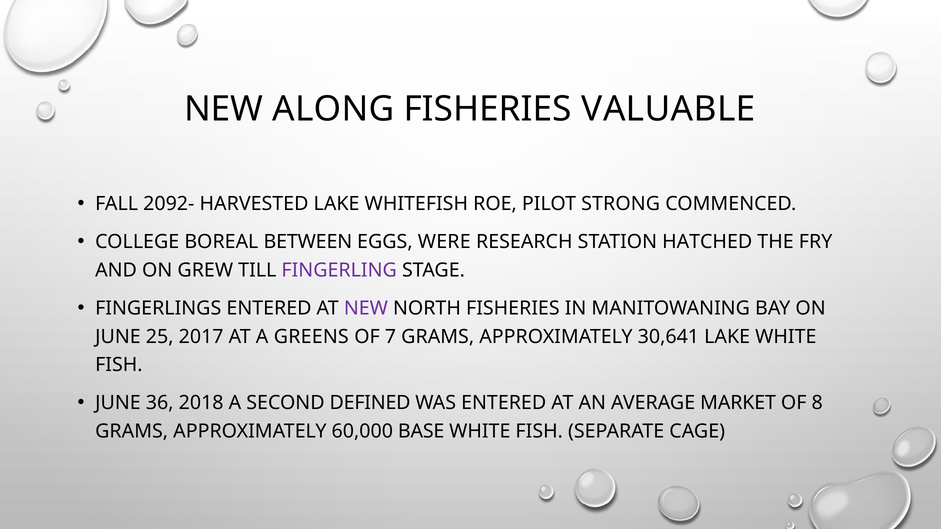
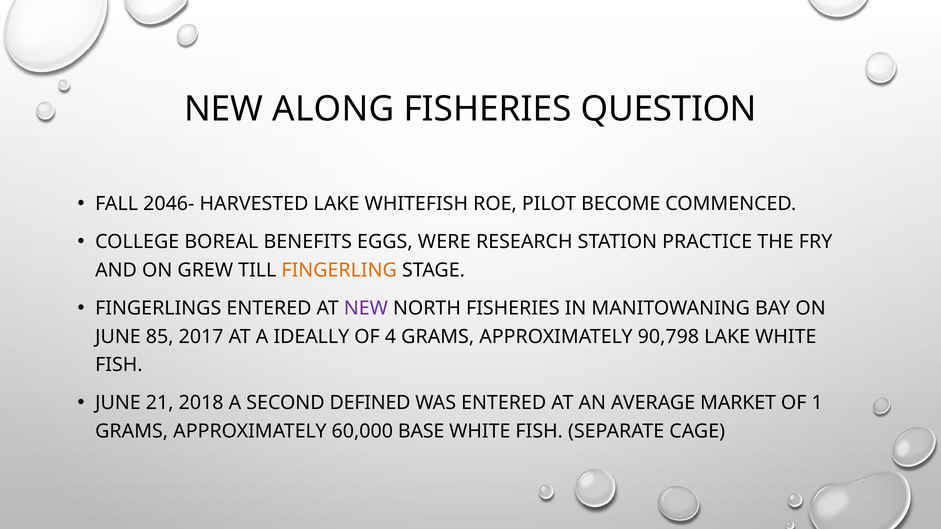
VALUABLE: VALUABLE -> QUESTION (669, 109)
2092-: 2092- -> 2046- (169, 204)
STRONG: STRONG -> BECOME (621, 204)
BETWEEN: BETWEEN -> BENEFITS (308, 242)
HATCHED: HATCHED -> PRACTICE (707, 242)
FINGERLING colour: purple -> orange (339, 270)
25: 25 -> 85 (160, 337)
GREENS: GREENS -> IDEALLY (311, 337)
7: 7 -> 4 (390, 337)
30,641: 30,641 -> 90,798 (668, 337)
36: 36 -> 21 (160, 403)
8: 8 -> 1 (817, 403)
